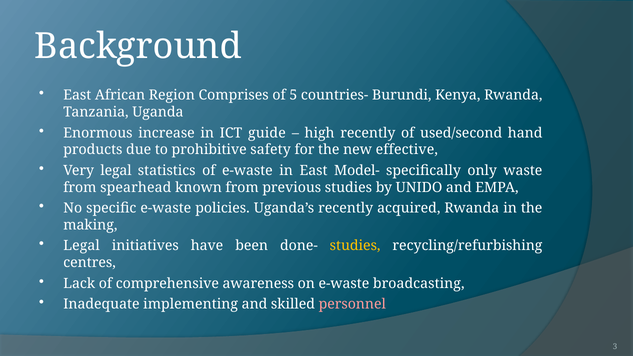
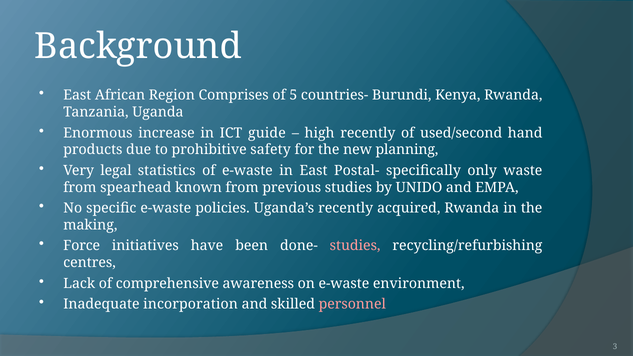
effective: effective -> planning (407, 150)
Model-: Model- -> Postal- (357, 171)
Legal: Legal -> Force (82, 246)
studies colour: yellow -> pink (355, 246)
broadcasting: broadcasting -> environment (419, 283)
implementing: implementing -> incorporation (191, 304)
